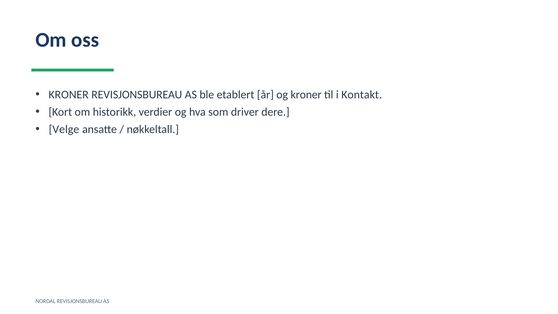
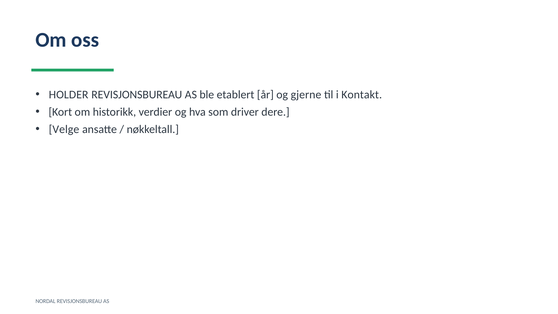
KRONER: KRONER -> HOLDER (69, 95)
og kroner: kroner -> gjerne (306, 95)
